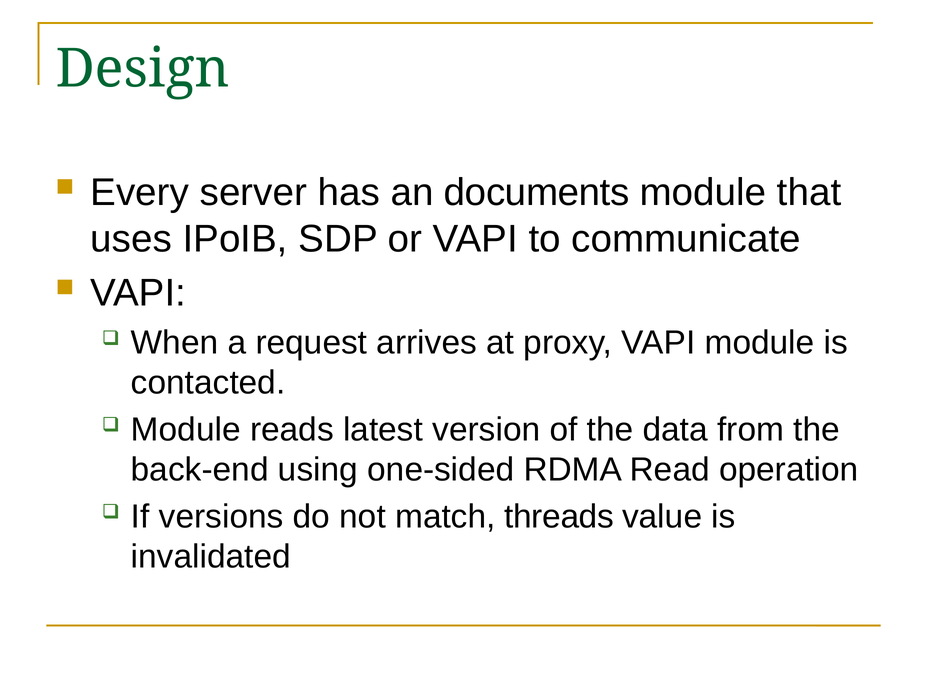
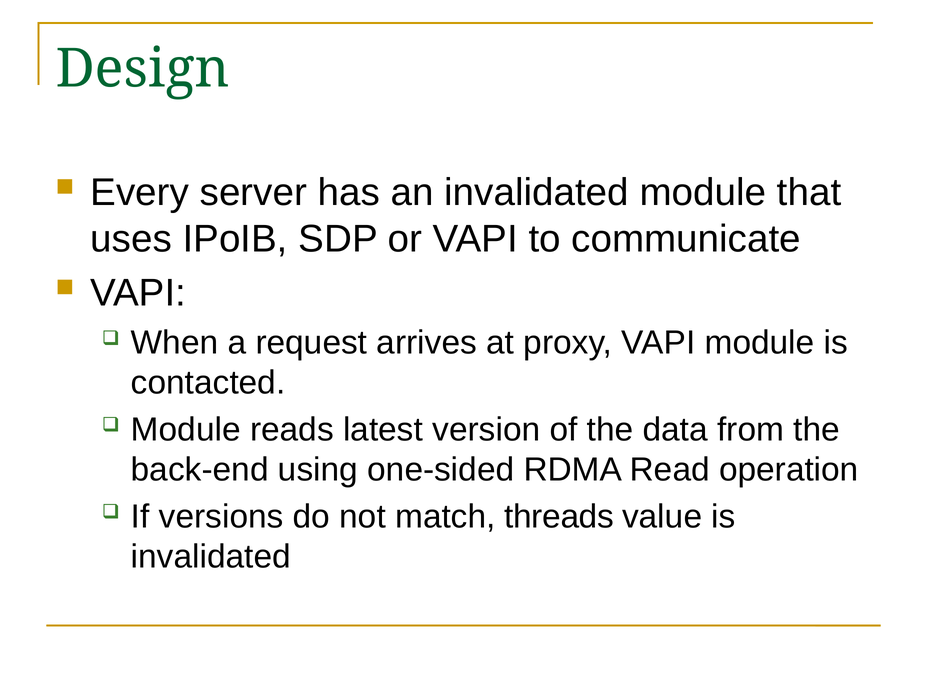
an documents: documents -> invalidated (537, 193)
